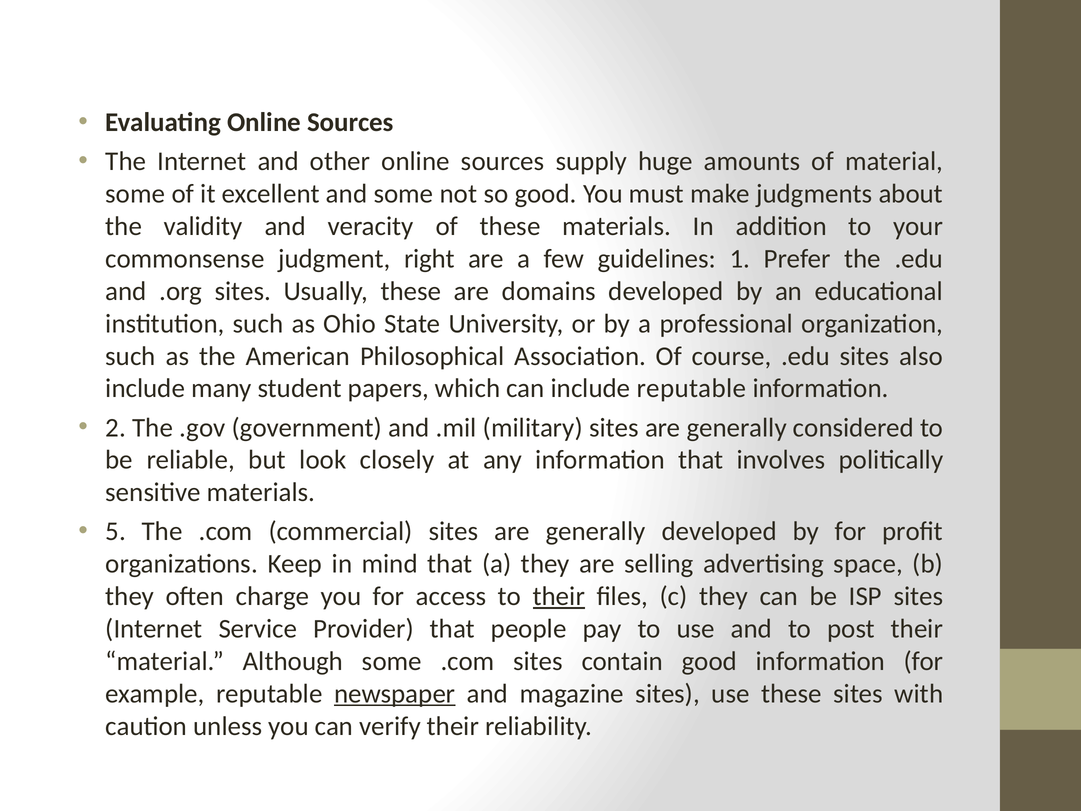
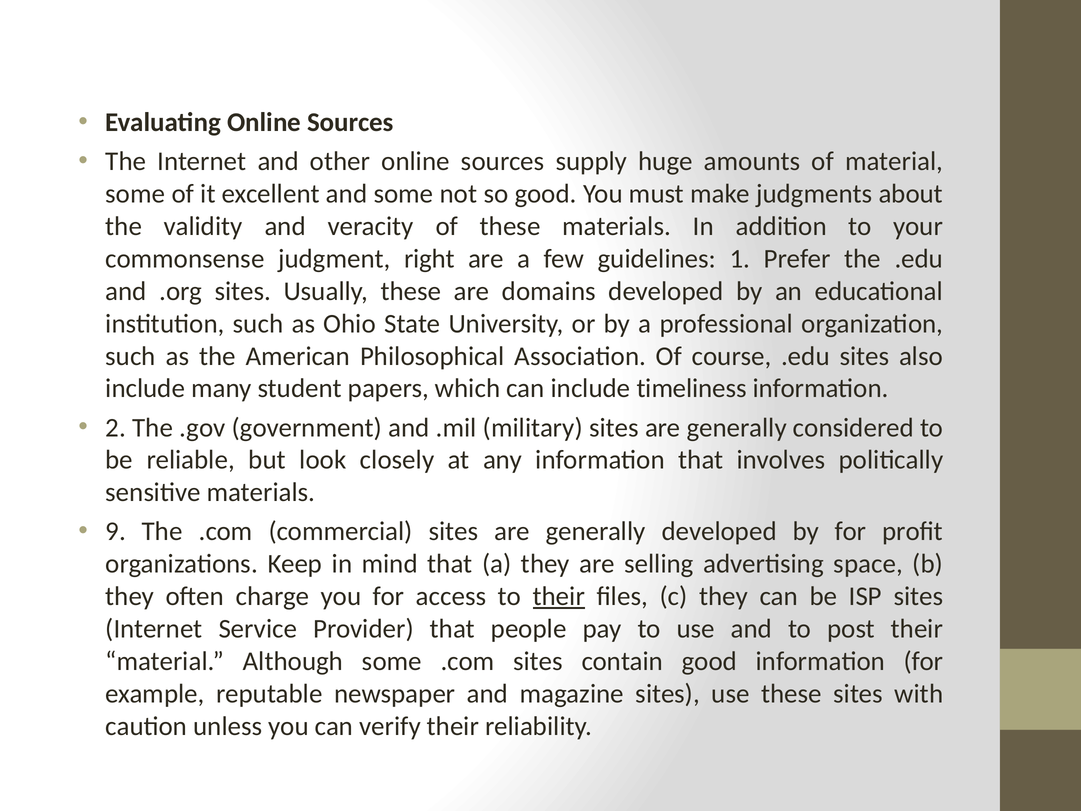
include reputable: reputable -> timeliness (692, 388)
5: 5 -> 9 (116, 531)
newspaper underline: present -> none (395, 694)
